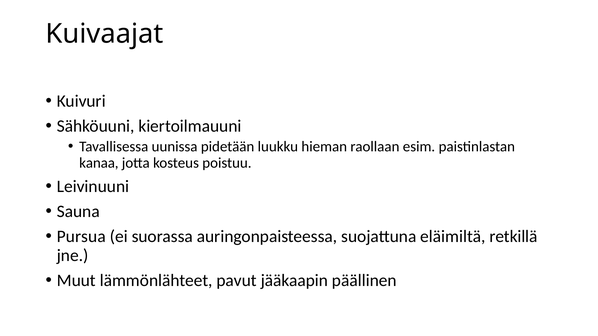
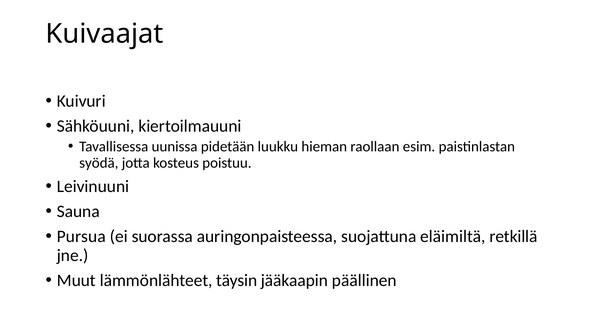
kanaa: kanaa -> syödä (99, 163)
pavut: pavut -> täysin (237, 281)
